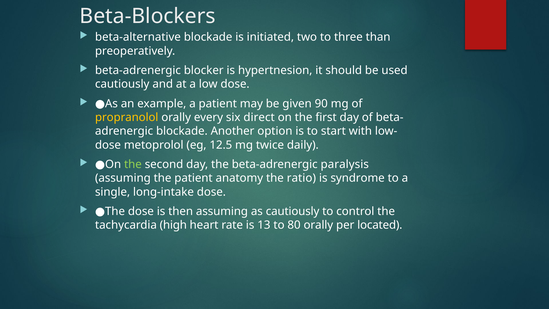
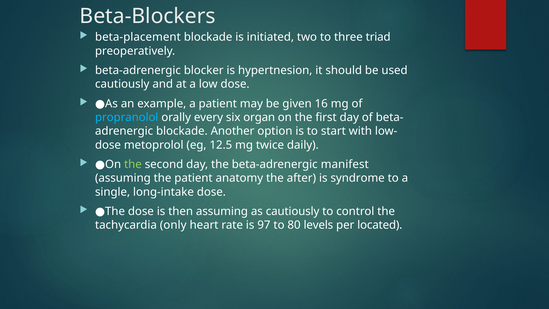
beta-alternative: beta-alternative -> beta-placement (138, 37)
than: than -> triad (378, 37)
90: 90 -> 16 (321, 104)
propranolol colour: yellow -> light blue (127, 117)
direct: direct -> organ (259, 117)
paralysis: paralysis -> manifest (345, 164)
ratio: ratio -> after (301, 178)
high: high -> only (173, 225)
13: 13 -> 97 (264, 225)
80 orally: orally -> levels (318, 225)
